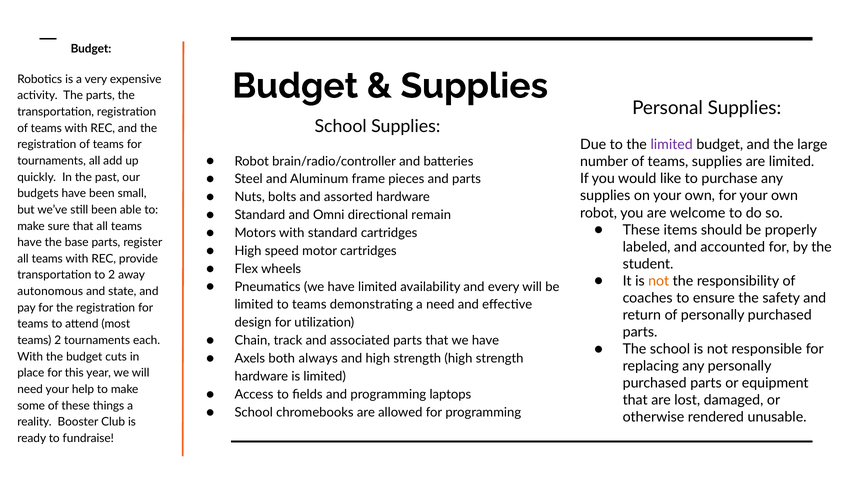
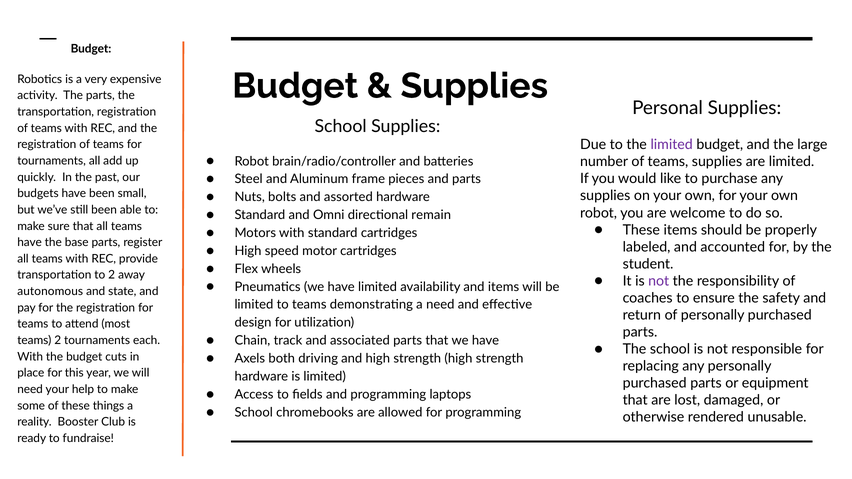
not colour: orange -> purple (659, 281)
and every: every -> items (504, 287)
always: always -> driving (318, 359)
